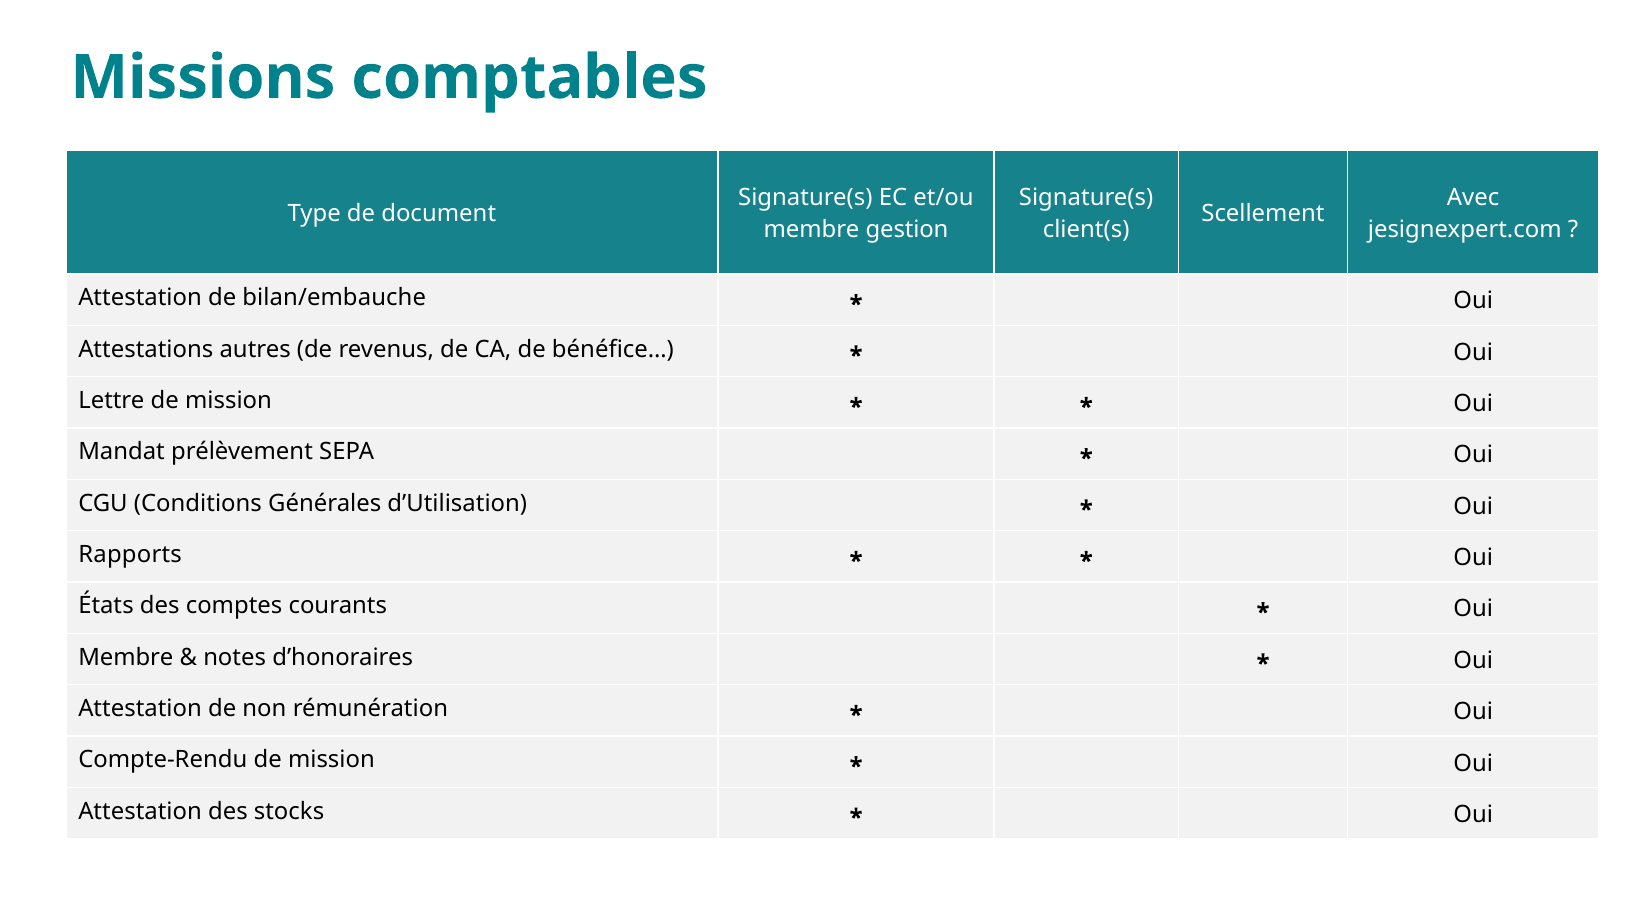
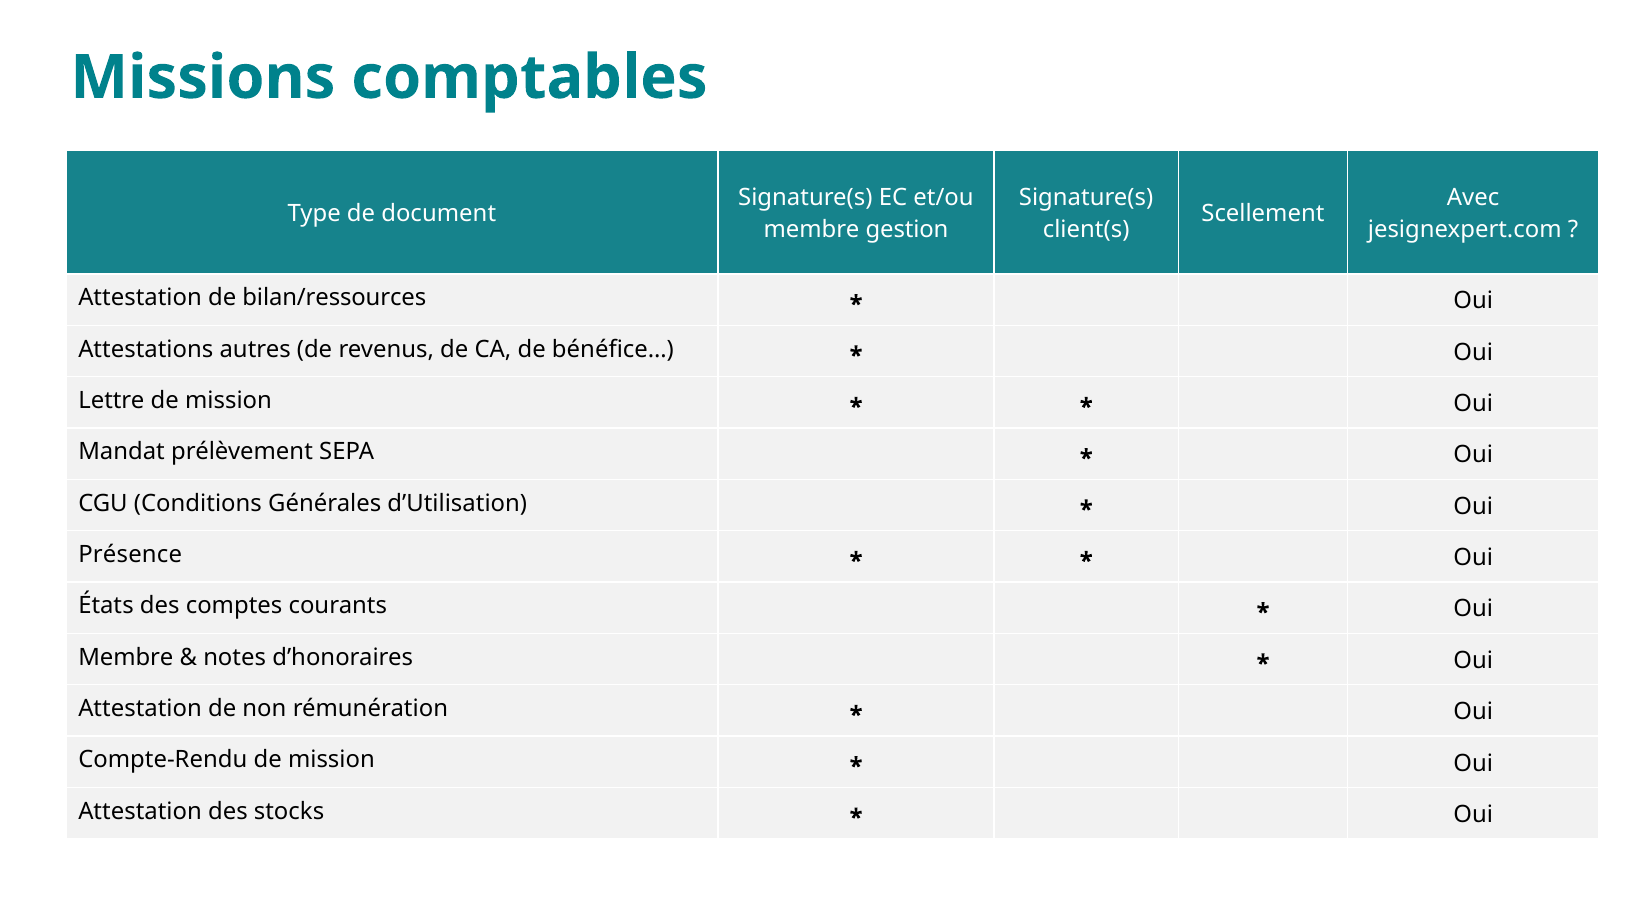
bilan/embauche: bilan/embauche -> bilan/ressources (334, 298)
Rapports: Rapports -> Présence (130, 554)
